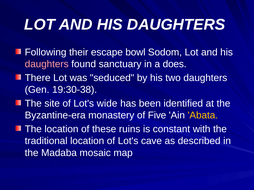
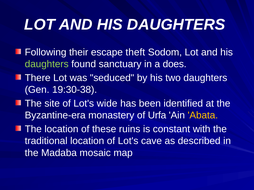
bowl: bowl -> theft (135, 52)
daughters colour: pink -> light green (47, 64)
Five: Five -> Urfa (157, 116)
